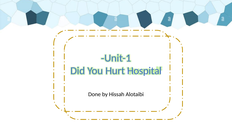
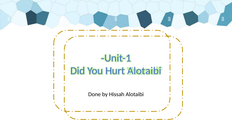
Hurt Hospital: Hospital -> Alotaibi (144, 71)
